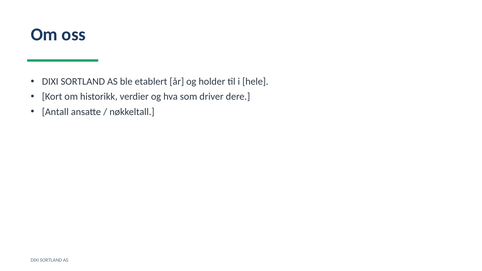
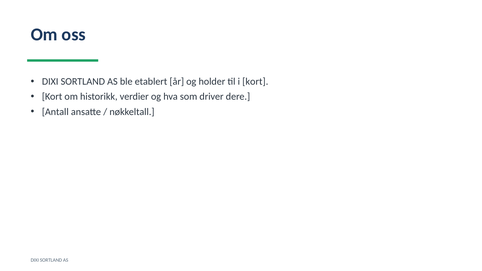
i hele: hele -> kort (255, 82)
